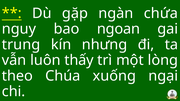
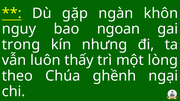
chứa: chứa -> khôn (161, 13)
trung: trung -> trong (21, 45)
xuống: xuống -> ghềnh (114, 76)
